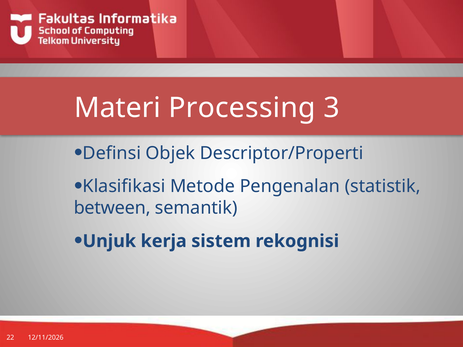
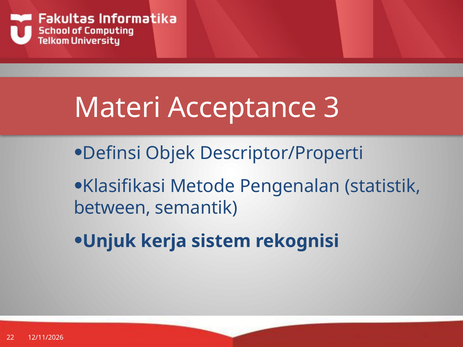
Processing: Processing -> Acceptance (242, 108)
